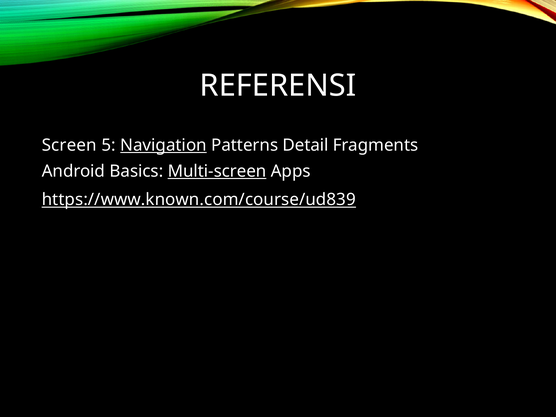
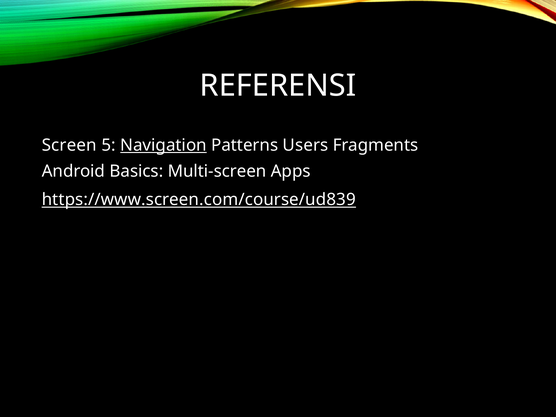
Detail: Detail -> Users (305, 145)
Multi-screen underline: present -> none (217, 171)
https://www.known.com/course/ud839: https://www.known.com/course/ud839 -> https://www.screen.com/course/ud839 (199, 199)
